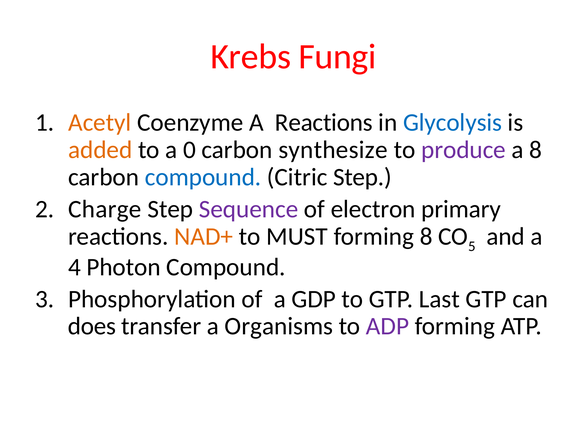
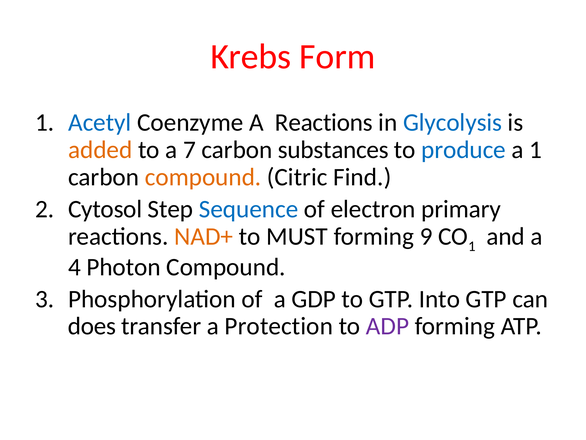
Fungi: Fungi -> Form (337, 57)
Acetyl colour: orange -> blue (100, 122)
0: 0 -> 7 (189, 150)
synthesize: synthesize -> substances (333, 150)
produce colour: purple -> blue (464, 150)
a 8: 8 -> 1 (536, 150)
compound colour: blue -> orange (203, 177)
Citric Step: Step -> Find (362, 177)
Charge: Charge -> Cytosol (105, 209)
Sequence colour: purple -> blue (249, 209)
forming 8: 8 -> 9 (426, 236)
5: 5 -> 1 (472, 246)
Last: Last -> Into (439, 299)
Organisms: Organisms -> Protection (279, 326)
